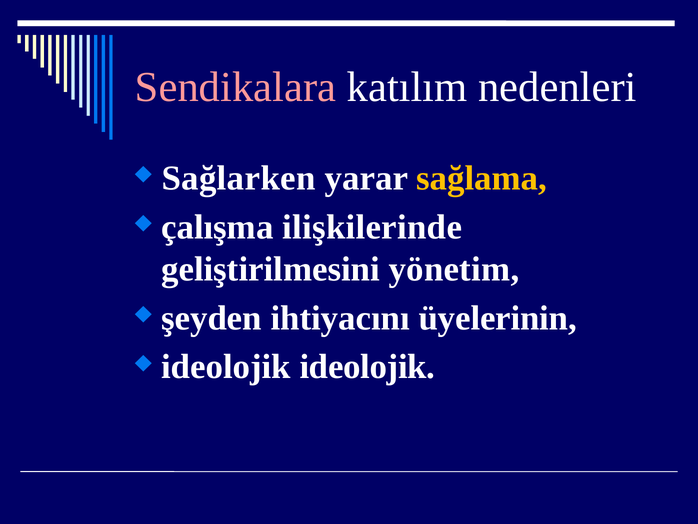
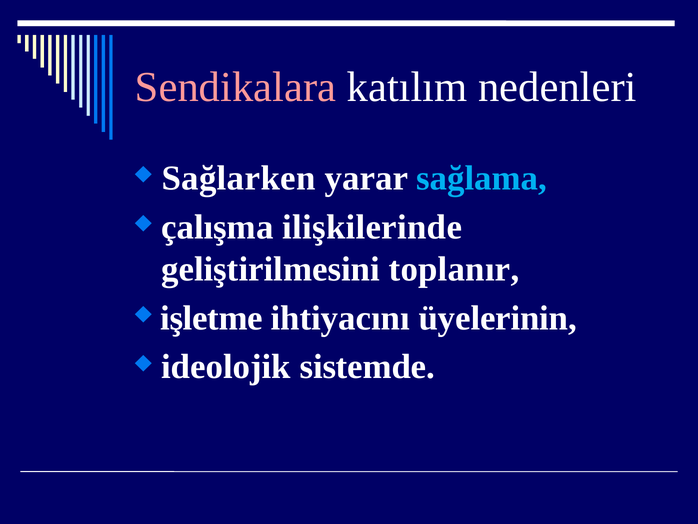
sağlama colour: yellow -> light blue (482, 178)
yönetim: yönetim -> toplanır (454, 269)
şeyden: şeyden -> işletme (212, 318)
ideolojik ideolojik: ideolojik -> sistemde (367, 367)
